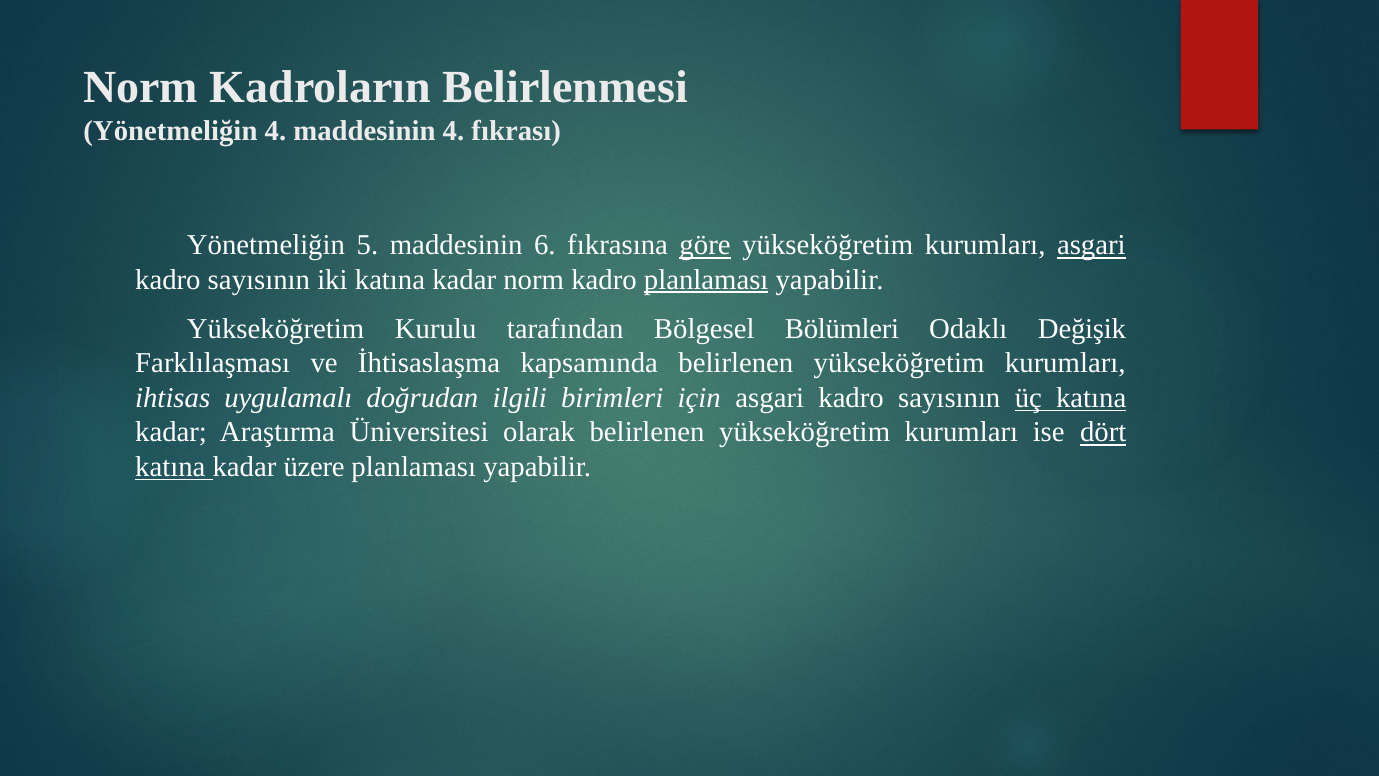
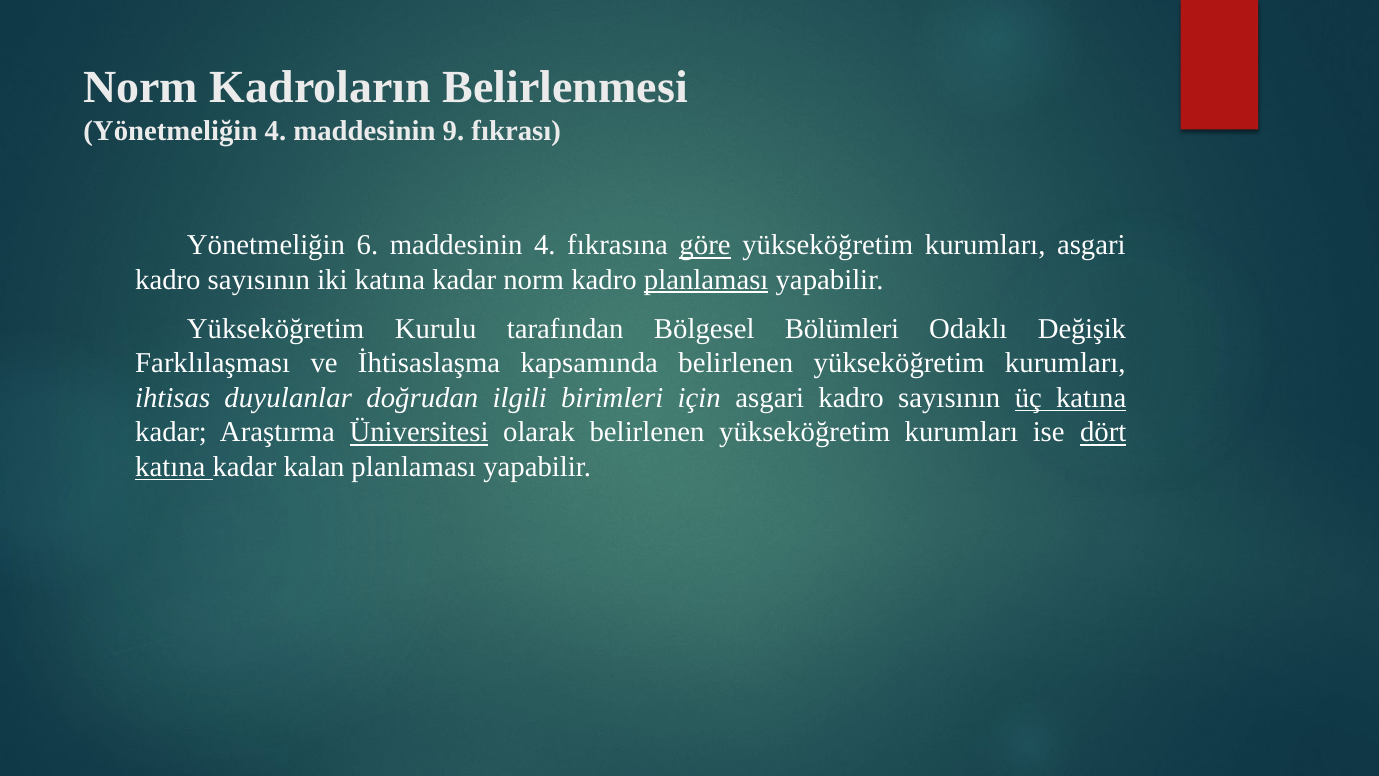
maddesinin 4: 4 -> 9 (454, 131)
5: 5 -> 6 (368, 245)
maddesinin 6: 6 -> 4 (545, 245)
asgari underline: present -> none (1091, 245)
uygulamalı: uygulamalı -> duyulanlar (288, 398)
Üniversitesi underline: none -> present (419, 432)
üzere: üzere -> kalan (314, 467)
